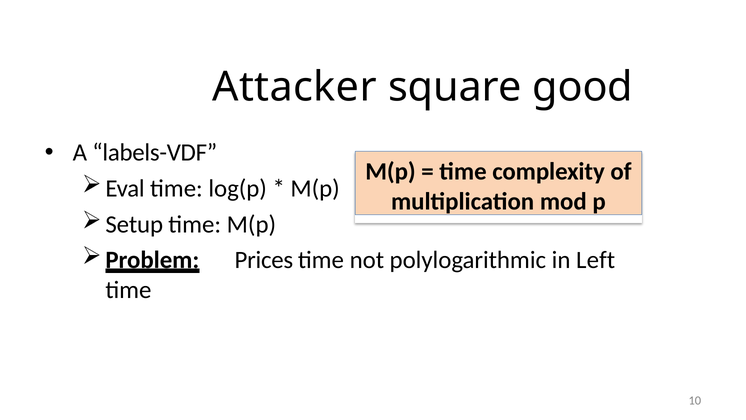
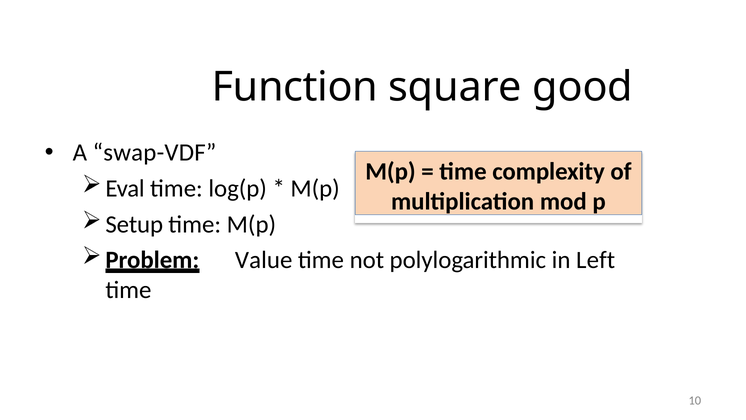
Attacker: Attacker -> Function (295, 87)
labels-VDF: labels-VDF -> swap-VDF (155, 153)
Prices: Prices -> Value (264, 260)
